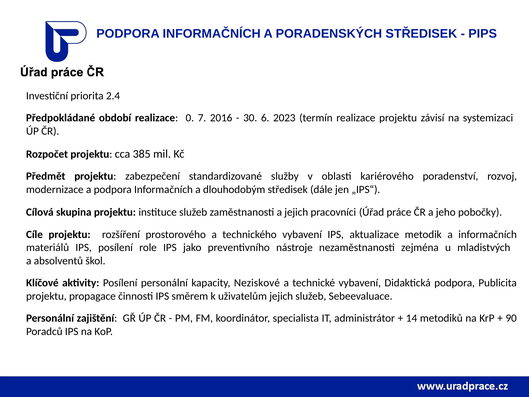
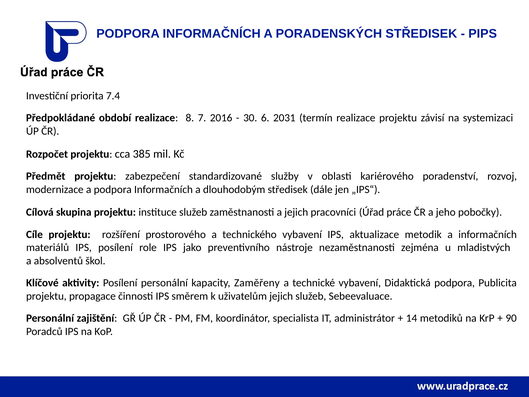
2.4: 2.4 -> 7.4 (113, 96)
0: 0 -> 8 (190, 118)
2023: 2023 -> 2031 (284, 118)
Neziskové: Neziskové -> Zaměřeny (257, 283)
